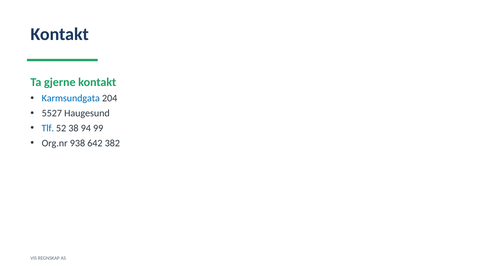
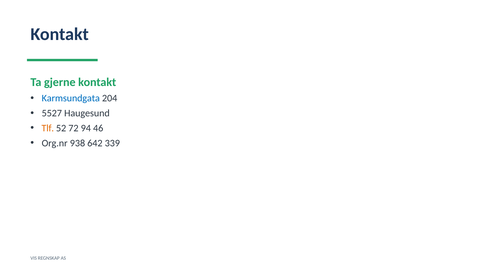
Tlf colour: blue -> orange (48, 128)
38: 38 -> 72 (73, 128)
99: 99 -> 46 (98, 128)
382: 382 -> 339 (112, 143)
